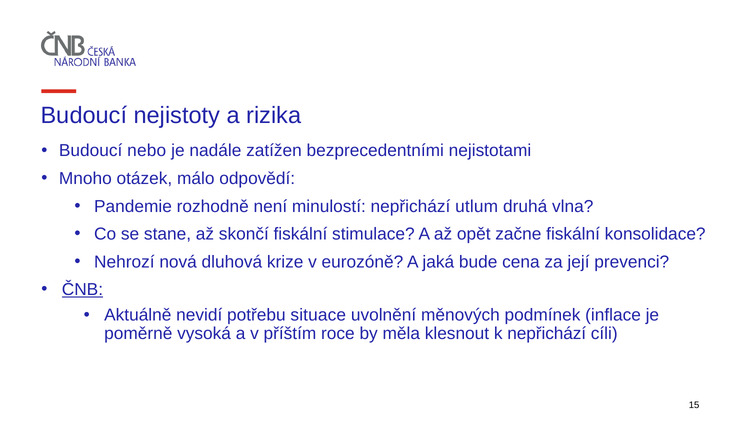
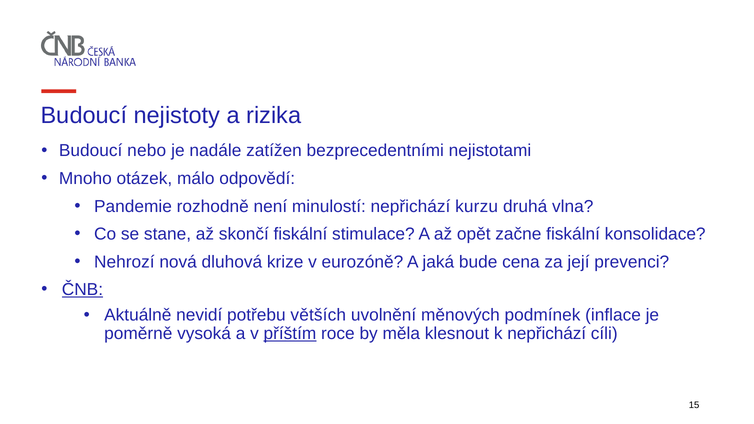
utlum: utlum -> kurzu (477, 206)
situace: situace -> větších (318, 315)
příštím underline: none -> present (290, 334)
